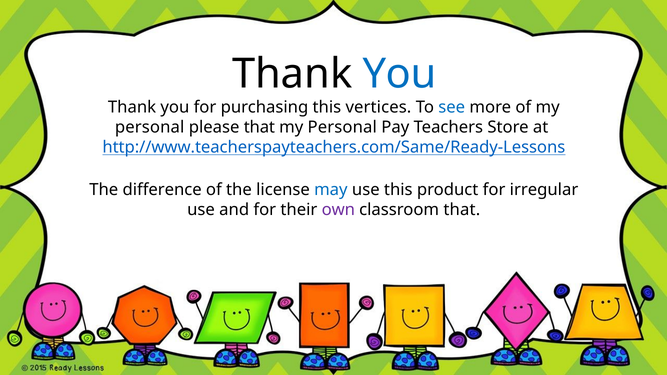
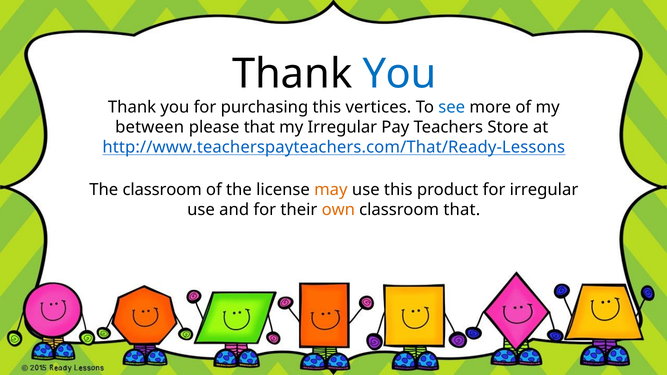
personal: personal -> between (150, 127)
Personal: Personal -> Irregular (342, 127)
http://www.teacherspayteachers.com/Same/Ready-Lessons: http://www.teacherspayteachers.com/Same/Ready-Lessons -> http://www.teacherspayteachers.com/That/Ready-Lessons (334, 147)
The difference: difference -> classroom (162, 190)
may colour: blue -> orange (331, 190)
own colour: purple -> orange (338, 210)
